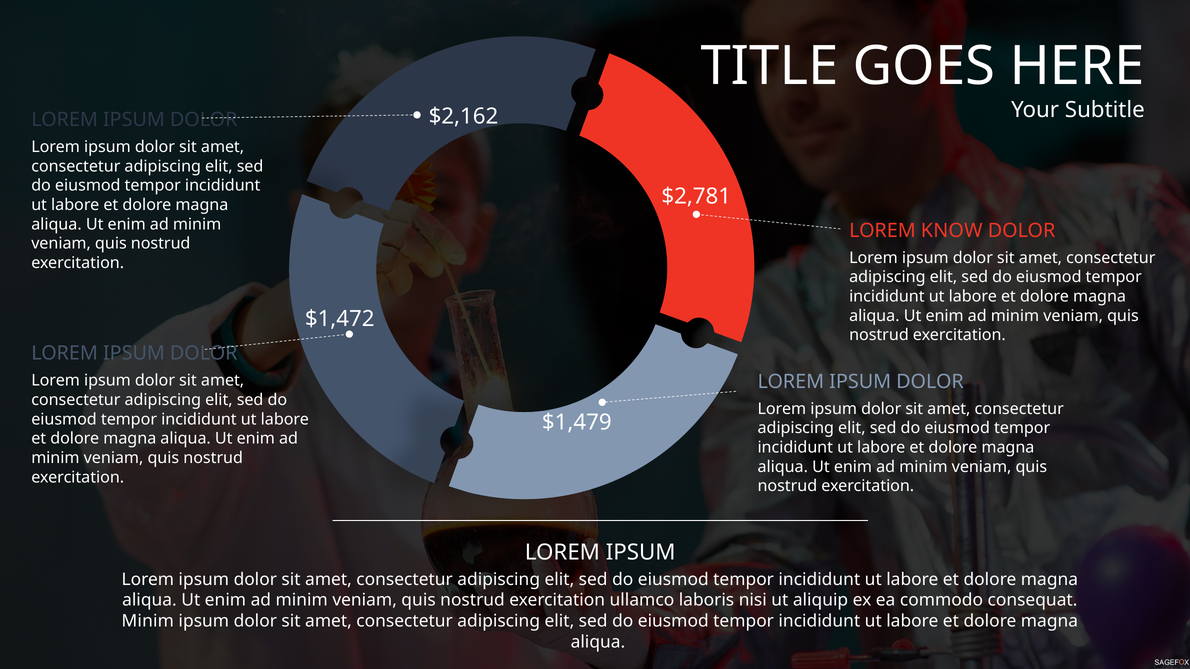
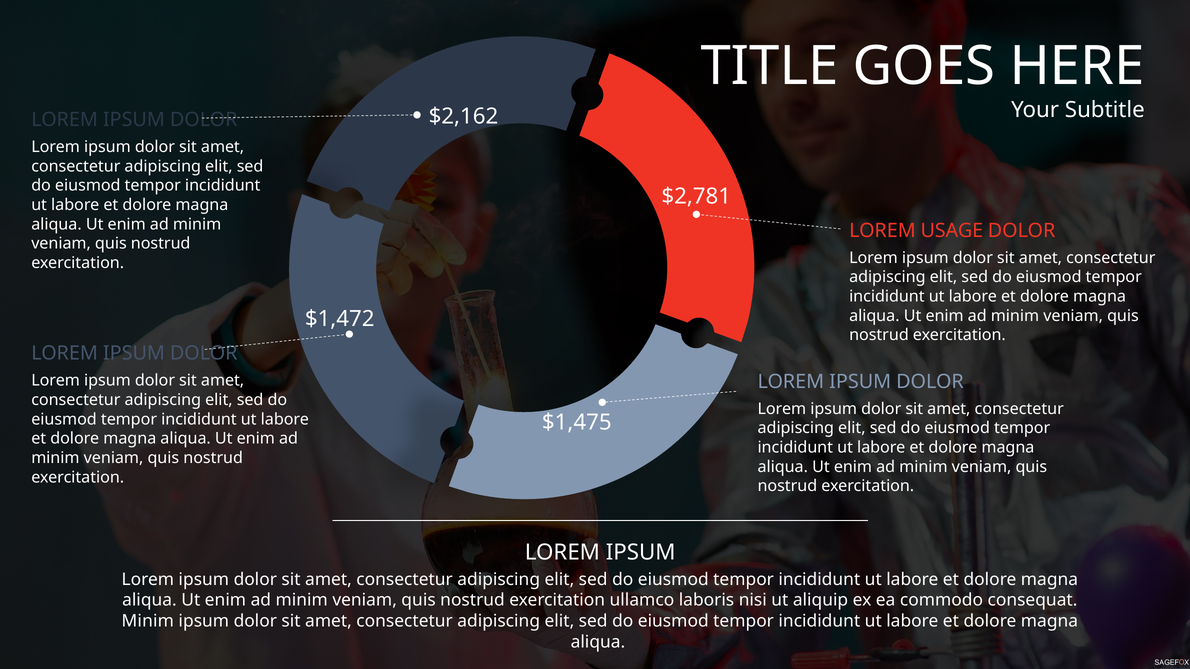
KNOW: KNOW -> USAGE (952, 231)
$1,479: $1,479 -> $1,475 (577, 423)
